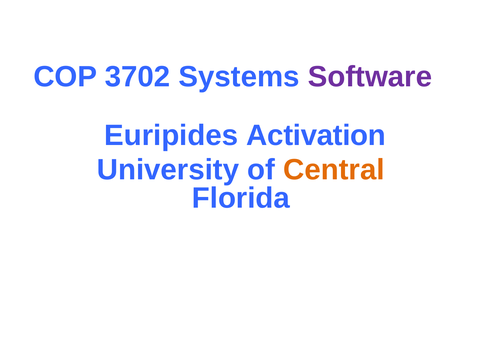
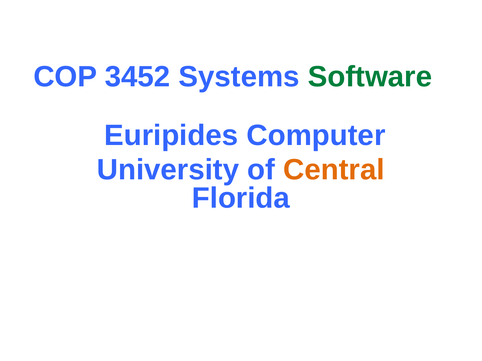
3702: 3702 -> 3452 (138, 77)
Software colour: purple -> green (370, 77)
Activation: Activation -> Computer (316, 136)
